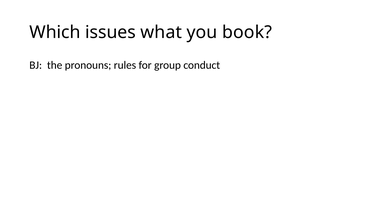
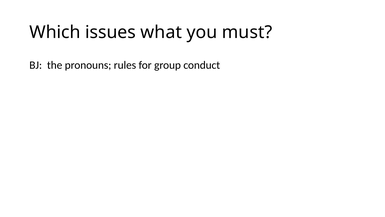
book: book -> must (247, 32)
